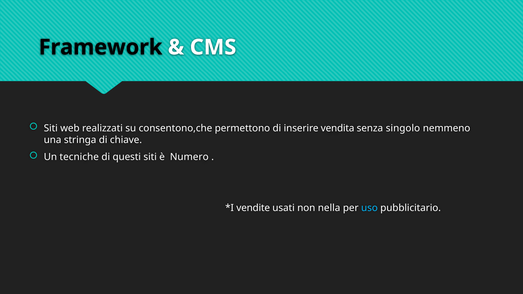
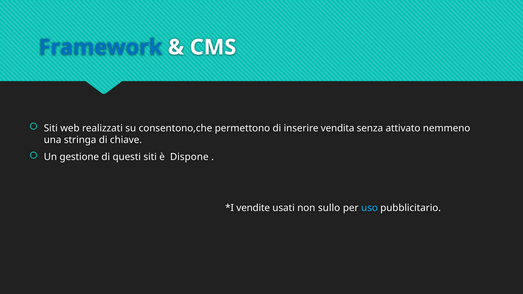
Framework colour: black -> blue (100, 47)
singolo: singolo -> attivato (403, 128)
tecniche: tecniche -> gestione (79, 157)
Numero: Numero -> Dispone (189, 157)
nella: nella -> sullo (329, 208)
